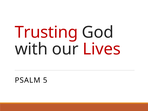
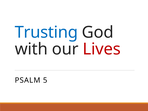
Trusting colour: red -> blue (46, 32)
